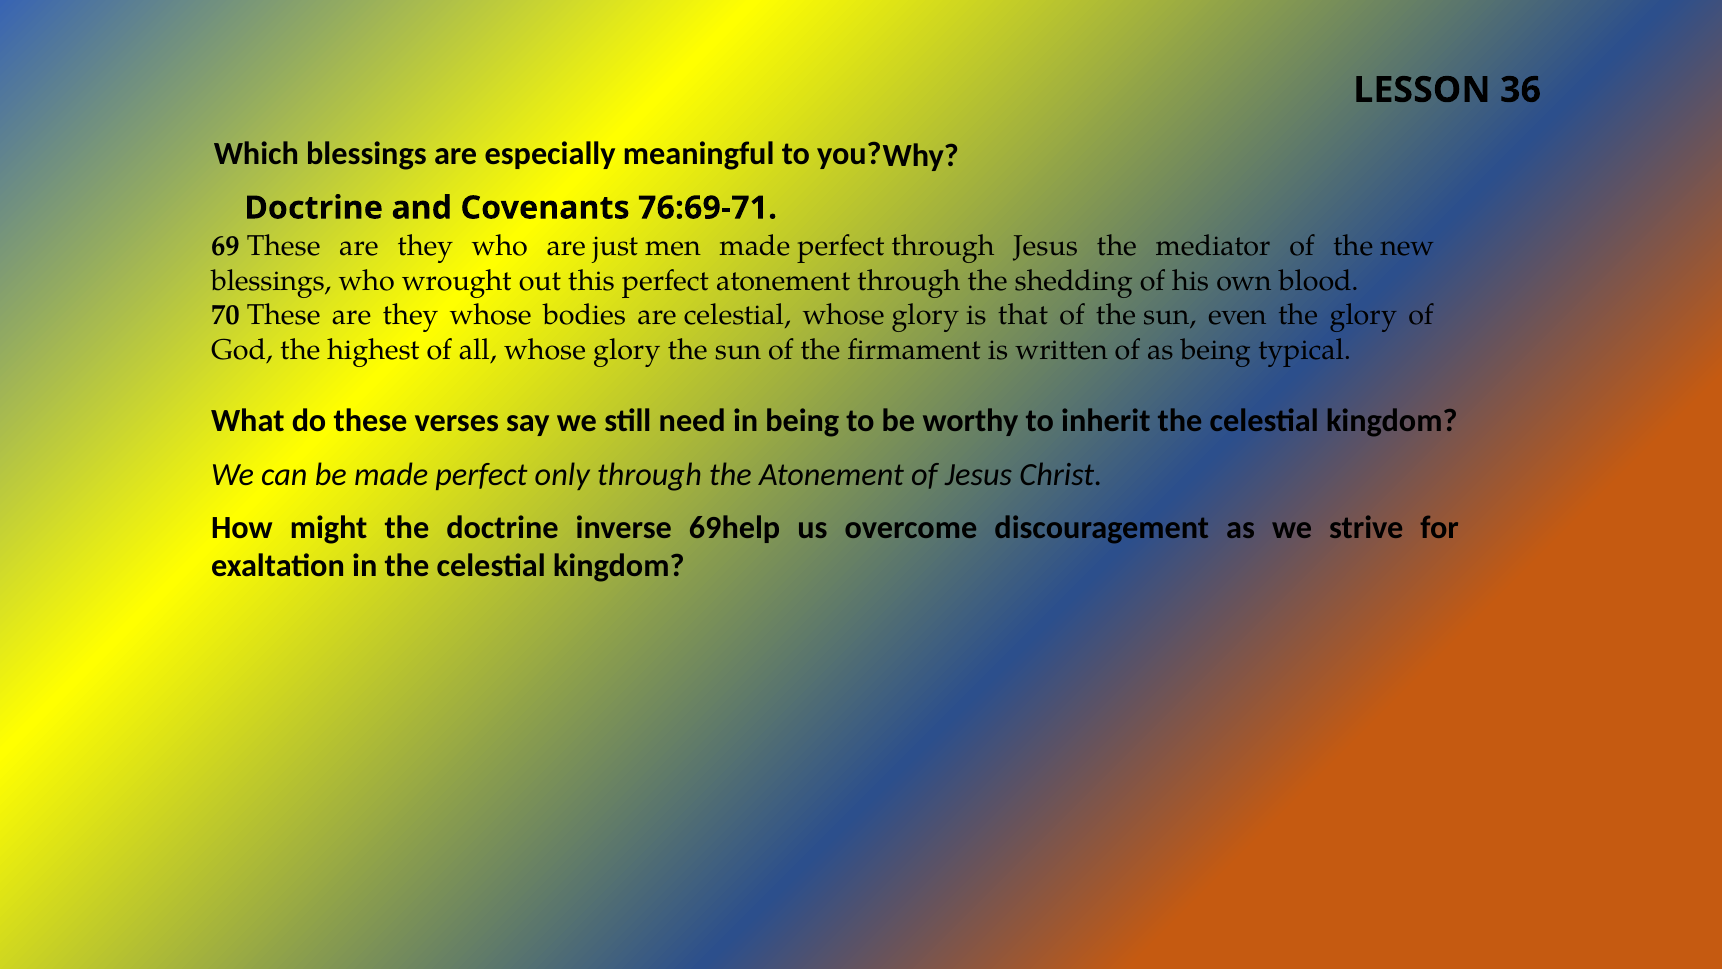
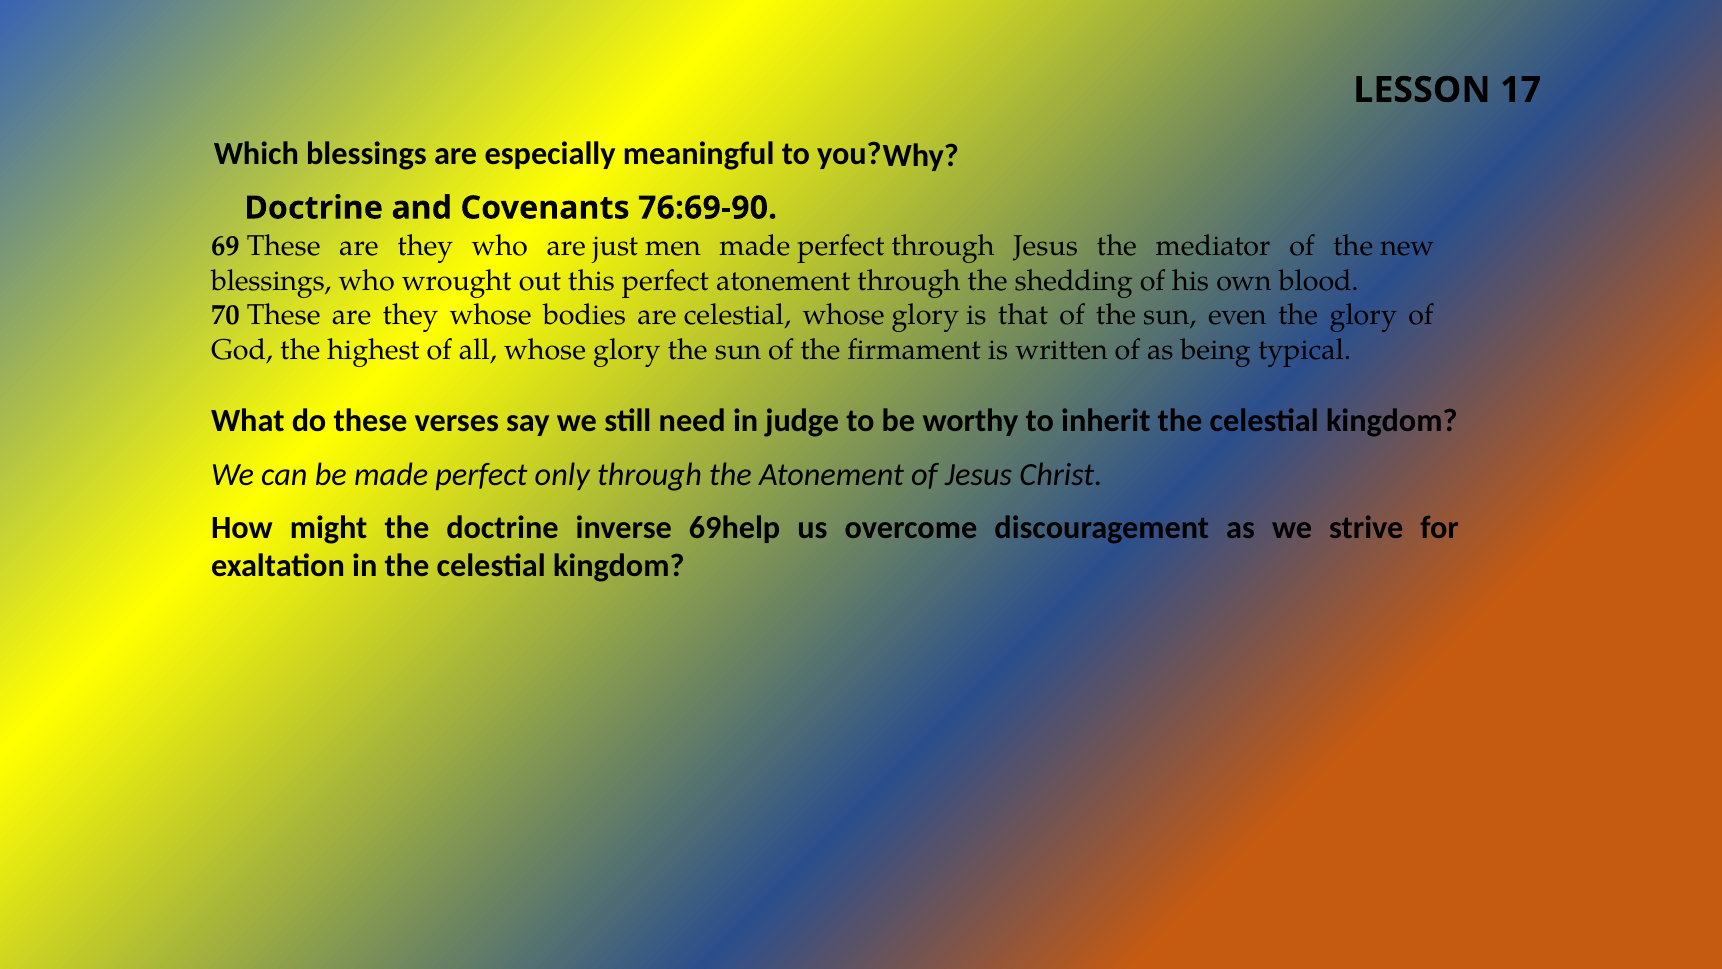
36: 36 -> 17 (1521, 90)
76:69-71: 76:69-71 -> 76:69-90 (708, 208)
in being: being -> judge (802, 421)
